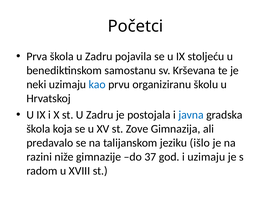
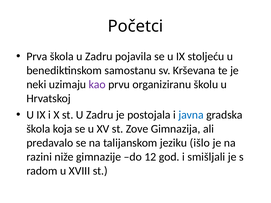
kao colour: blue -> purple (97, 85)
37: 37 -> 12 (150, 157)
i uzimaju: uzimaju -> smišljali (206, 157)
